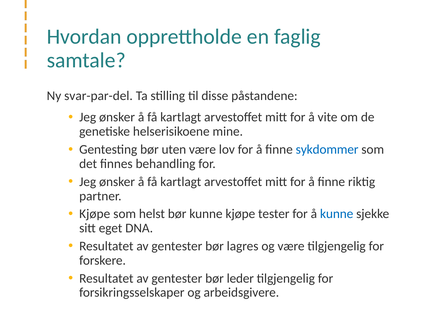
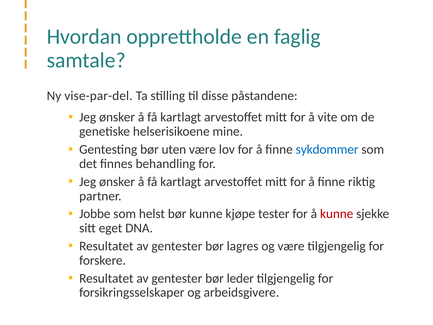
svar-par-del: svar-par-del -> vise-par-del (98, 96)
Kjøpe: Kjøpe -> Jobbe (95, 214)
kunne colour: blue -> red (337, 214)
